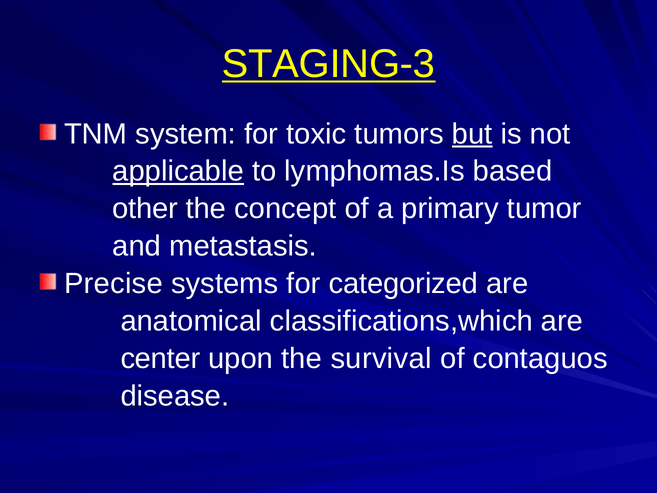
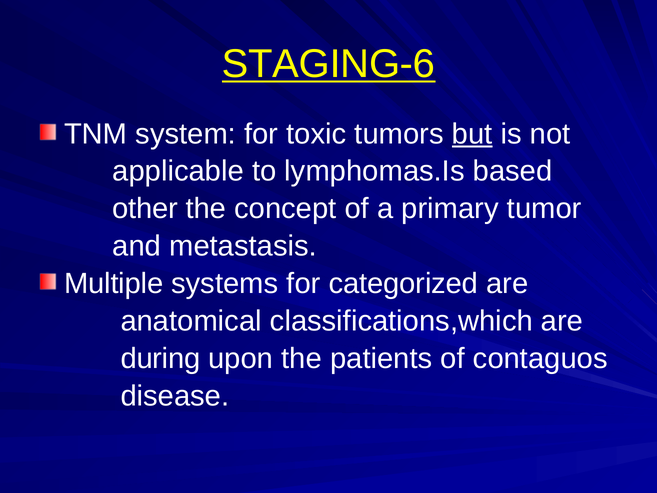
STAGING-3: STAGING-3 -> STAGING-6 (329, 64)
applicable underline: present -> none (178, 171)
Precise: Precise -> Multiple (114, 283)
center: center -> during (160, 358)
survival: survival -> patients (381, 358)
